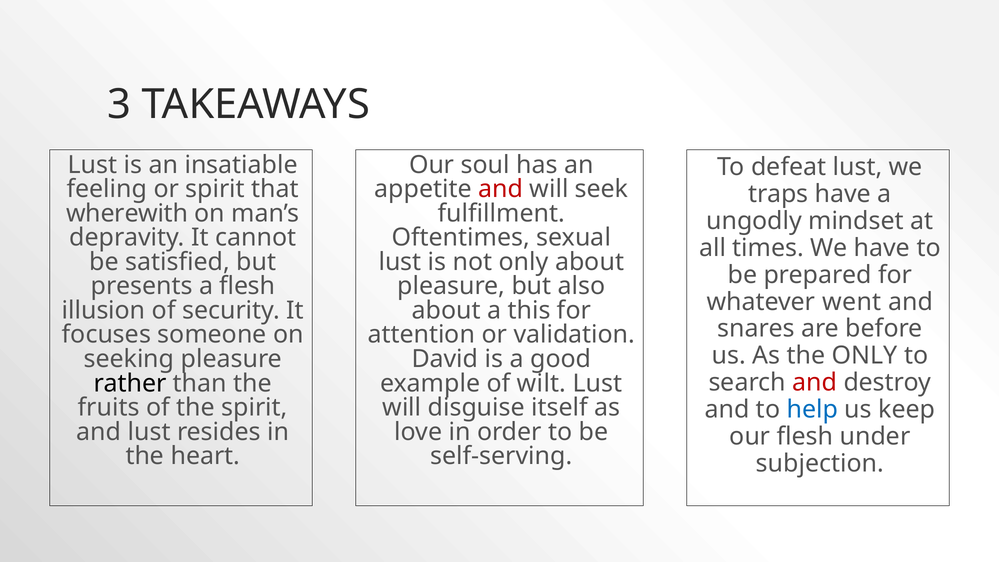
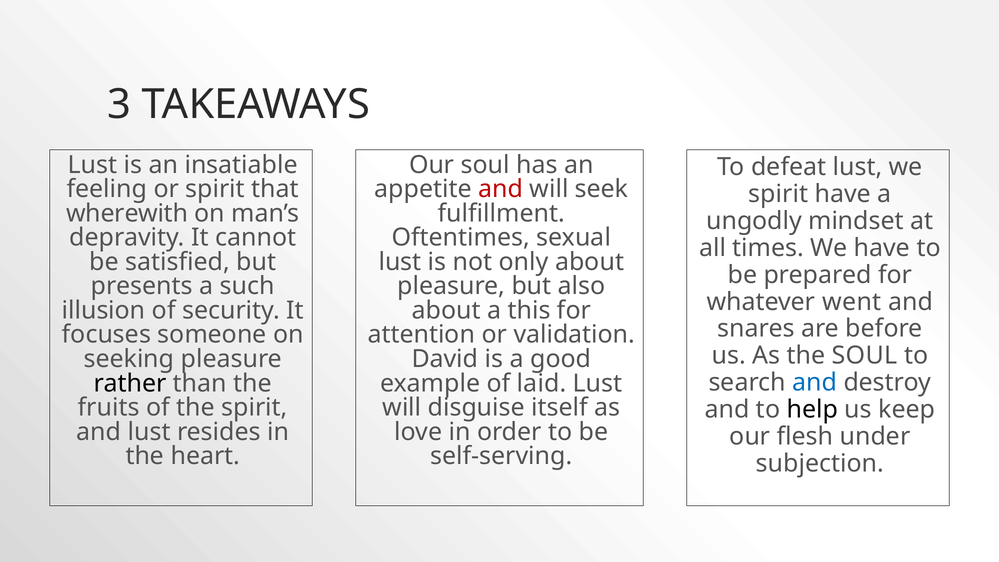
traps: traps -> spirit (778, 194)
a flesh: flesh -> such (247, 286)
the ONLY: ONLY -> SOUL (864, 356)
and colour: red -> blue (815, 383)
wilt: wilt -> laid (542, 383)
help colour: blue -> black (812, 410)
